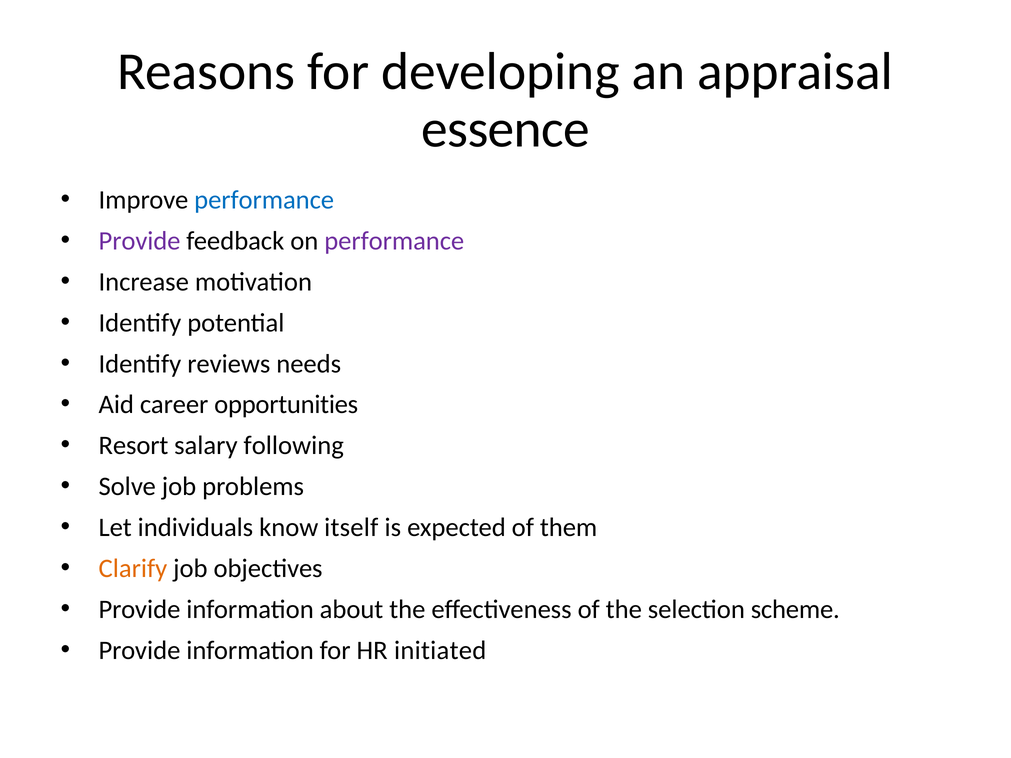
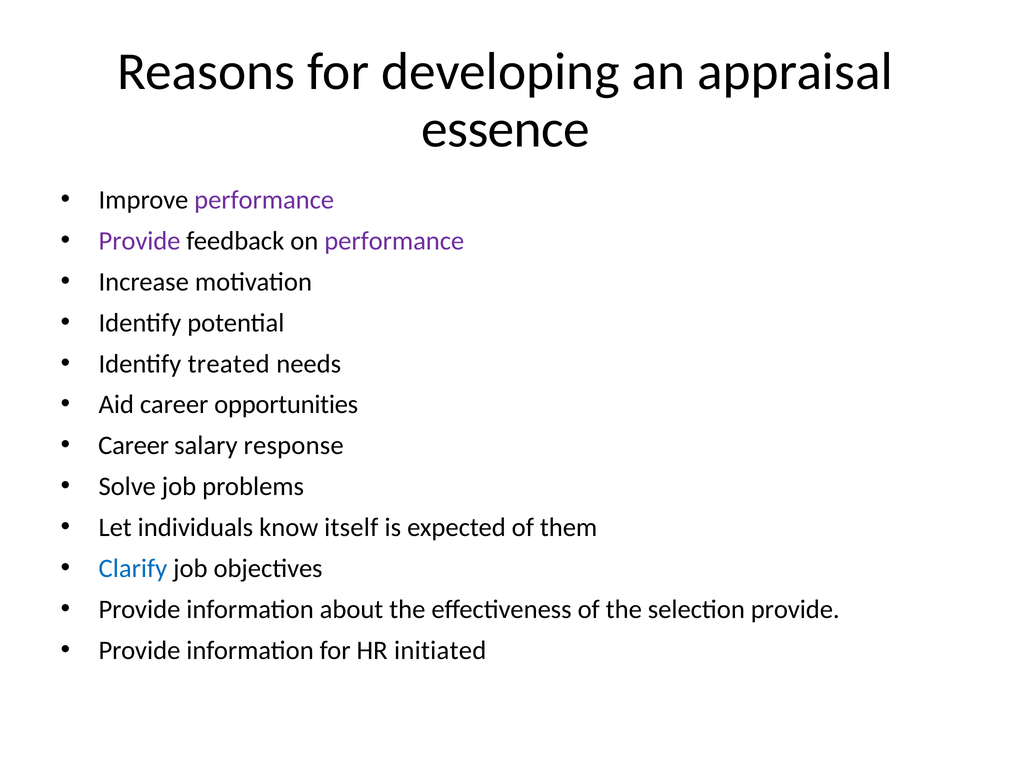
performance colour: blue -> purple (264, 200)
reviews: reviews -> treated (229, 364)
Resort: Resort -> Career (134, 446)
following: following -> response (294, 446)
Clarify colour: orange -> blue (133, 569)
selection scheme: scheme -> provide (795, 610)
